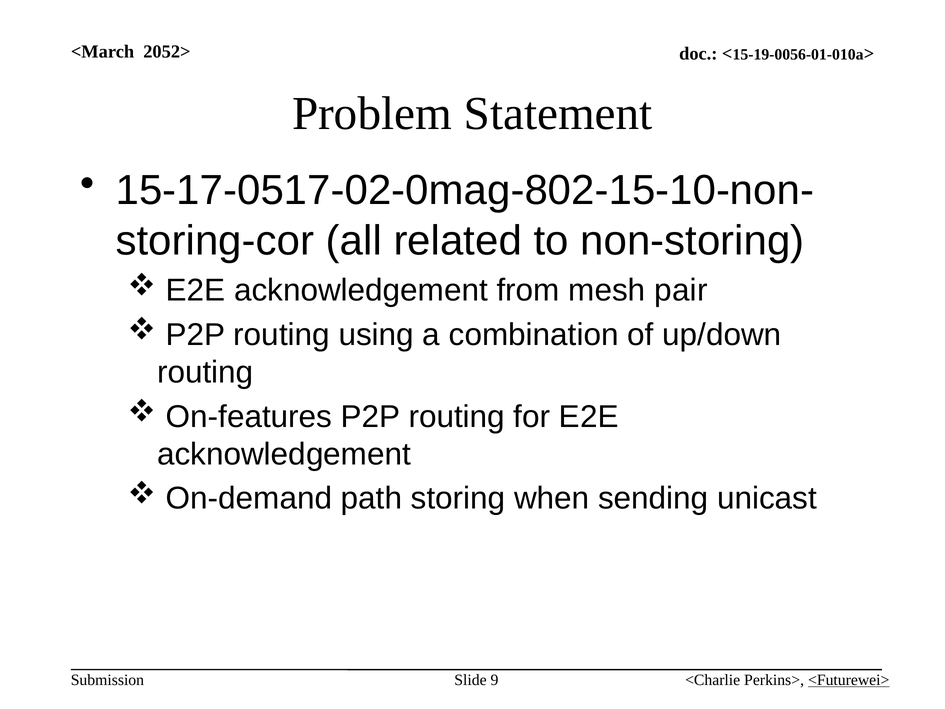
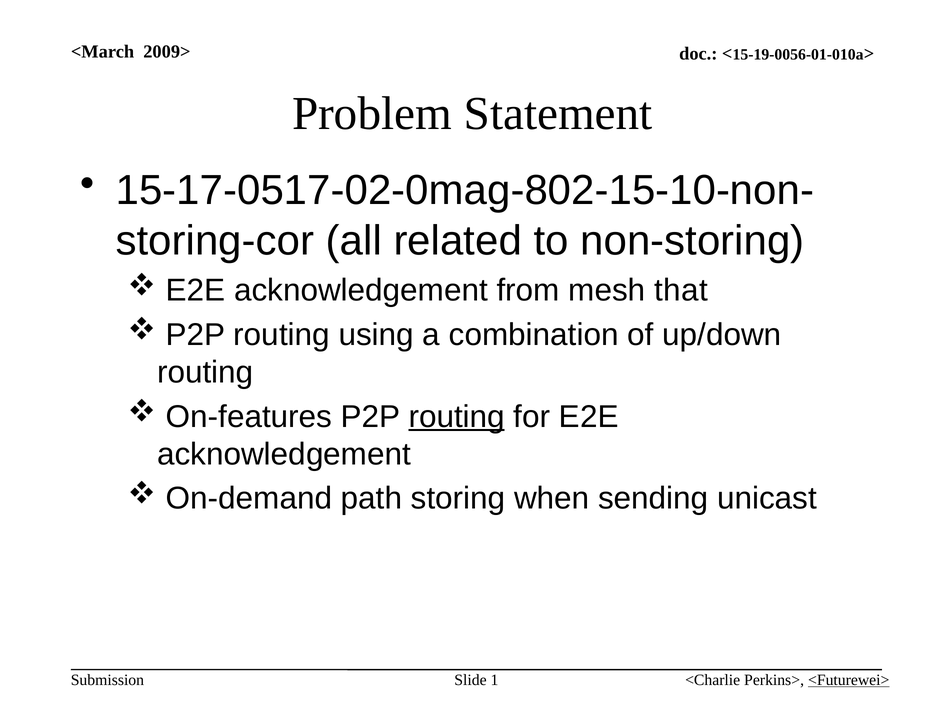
2052>: 2052> -> 2009> (167, 52)
pair: pair -> that (681, 290)
routing underline: none -> present (457, 416)
9: 9 -> 1 (495, 680)
